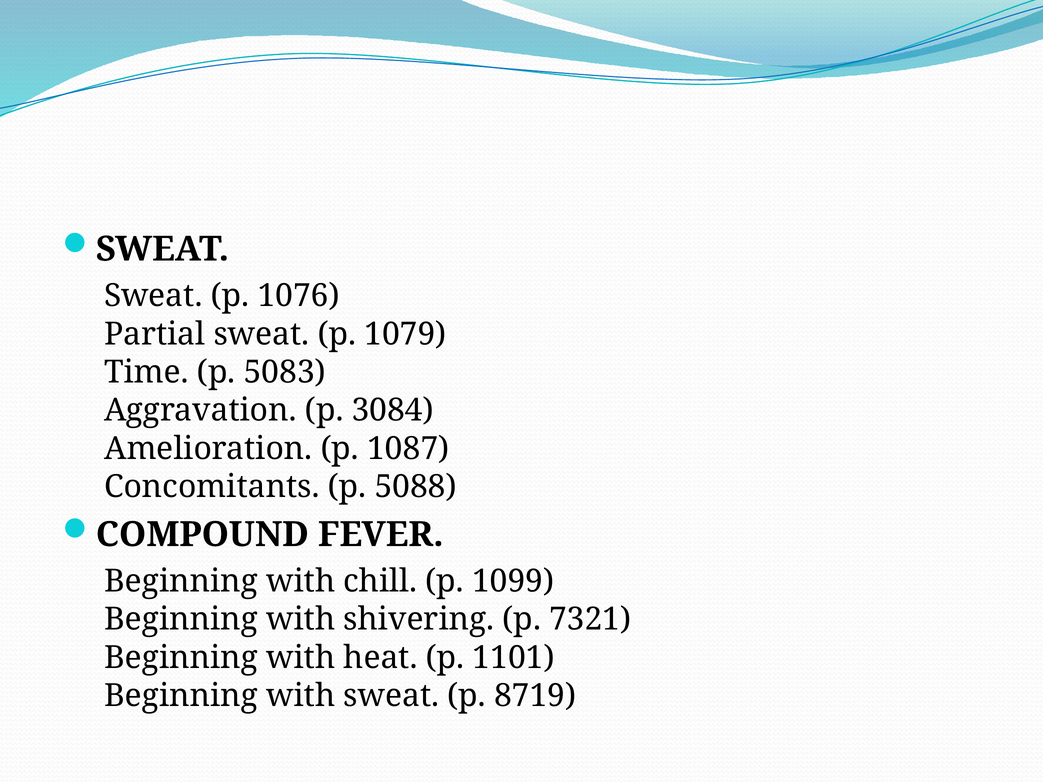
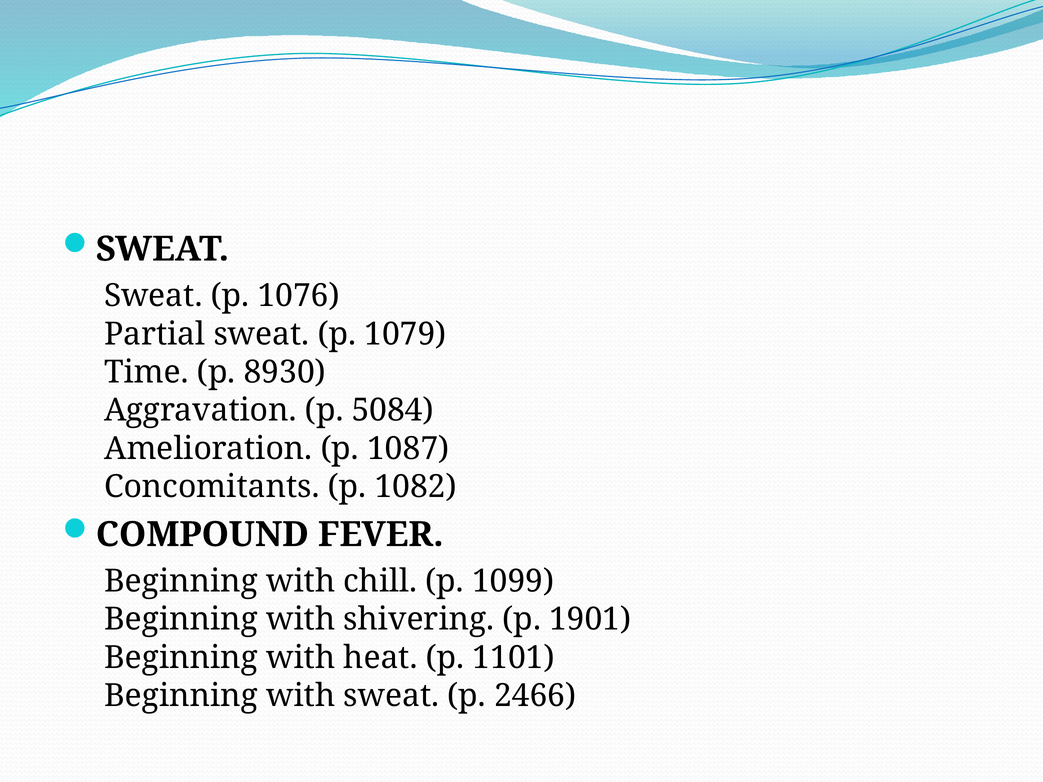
5083: 5083 -> 8930 (285, 372)
3084: 3084 -> 5084 (393, 411)
5088: 5088 -> 1082 (416, 487)
7321: 7321 -> 1901 (590, 620)
8719: 8719 -> 2466 (535, 696)
